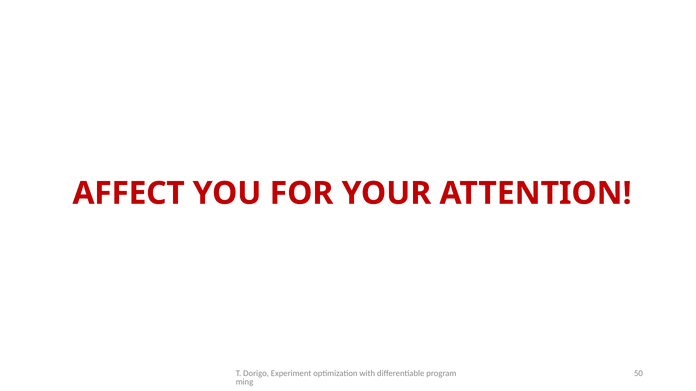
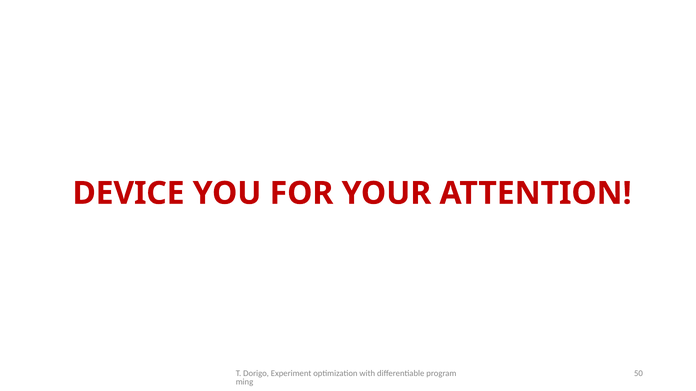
AFFECT: AFFECT -> DEVICE (129, 194)
